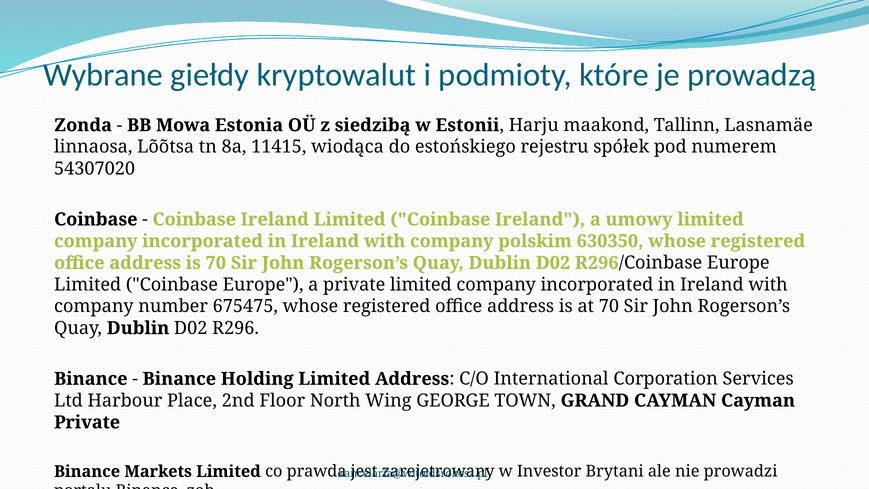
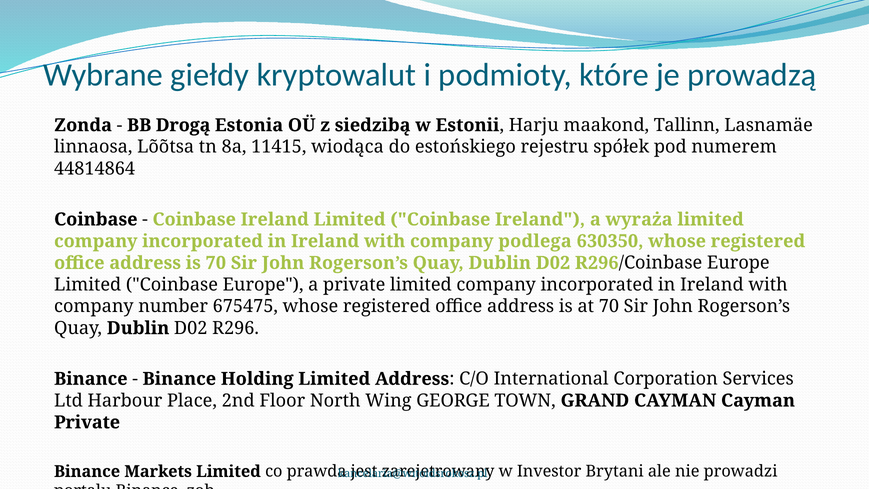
Mowa: Mowa -> Drogą (183, 125)
54307020: 54307020 -> 44814864 (95, 169)
umowy: umowy -> wyraża (639, 219)
polskim: polskim -> podlega (535, 241)
